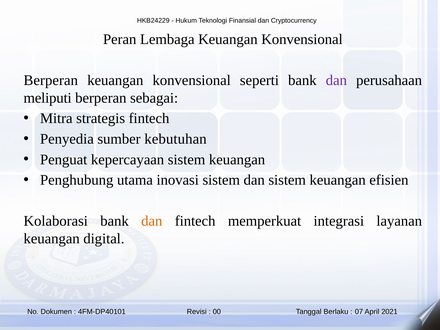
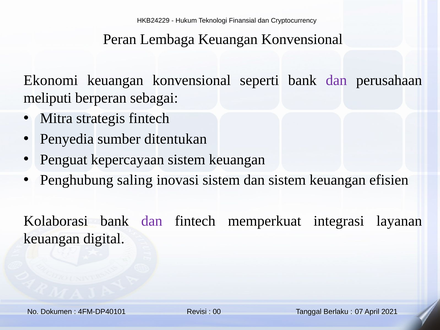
Berperan: Berperan -> Ekonomi (51, 80)
kebutuhan: kebutuhan -> ditentukan (176, 139)
utama: utama -> saling (135, 180)
dan colour: orange -> purple (152, 221)
